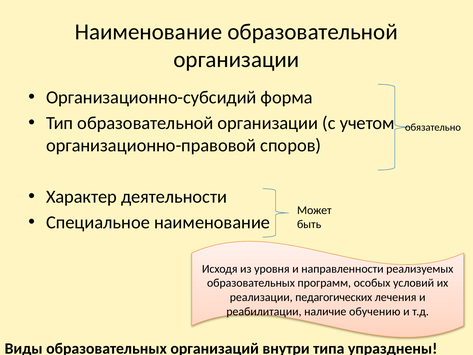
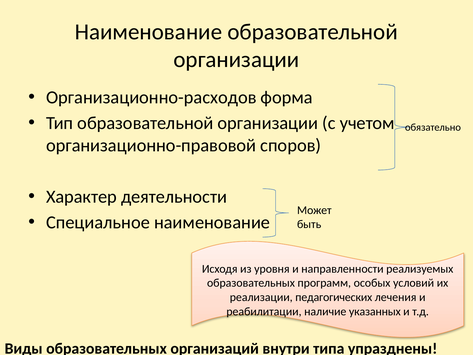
Организационно-субсидий: Организационно-субсидий -> Организационно-расходов (151, 97)
обучению: обучению -> указанных (375, 311)
